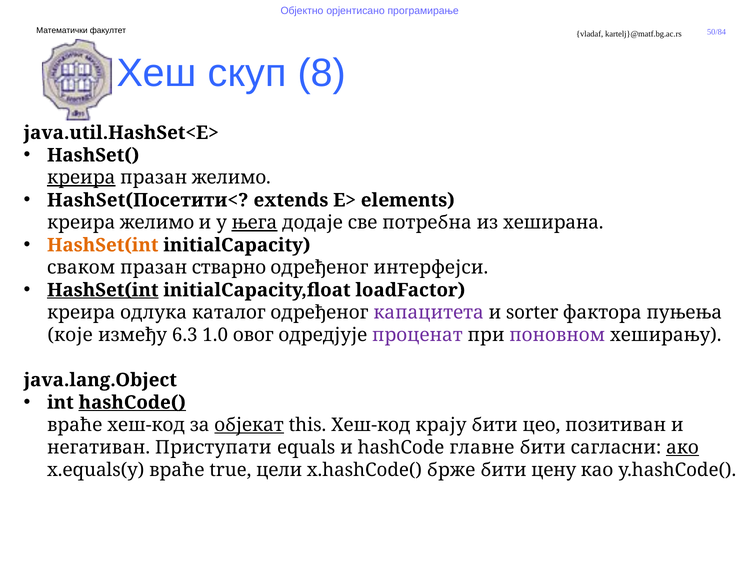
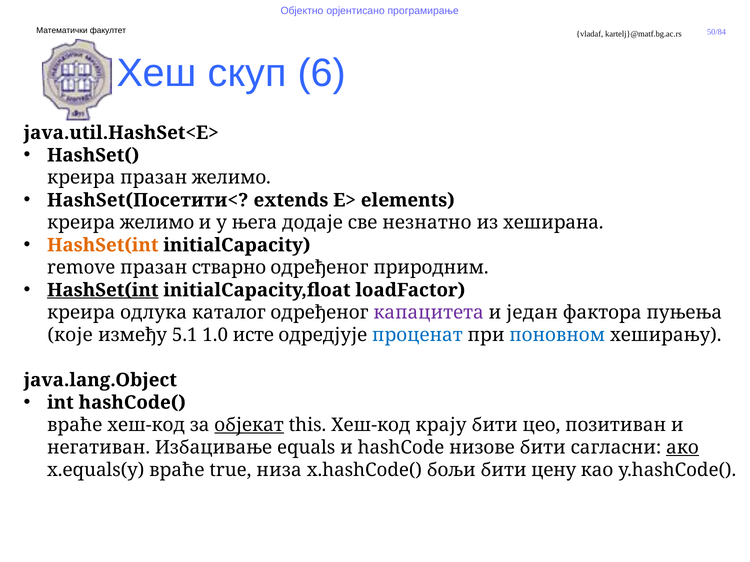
8: 8 -> 6 (322, 73)
креира underline: present -> none (81, 178)
њега underline: present -> none (254, 223)
потребна: потребна -> незнатно (427, 223)
сваком: сваком -> remove (81, 268)
интерфејси: интерфејси -> природним (431, 268)
sorter: sorter -> један (532, 313)
6.3: 6.3 -> 5.1 (185, 335)
овог: овог -> исте (253, 335)
проценат colour: purple -> blue (417, 335)
поновном colour: purple -> blue (557, 335)
hashCode( underline: present -> none (132, 403)
Приступати: Приступати -> Избацивање (213, 448)
главне: главне -> низове (482, 448)
цели: цели -> низа (279, 470)
брже: брже -> бољи (451, 470)
